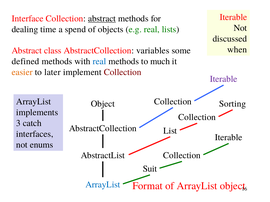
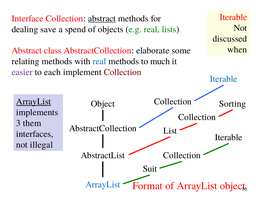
time: time -> save (48, 29)
variables: variables -> elaborate (153, 51)
defined: defined -> relating (26, 61)
easier colour: orange -> purple (22, 72)
later: later -> each (52, 72)
Iterable colour: purple -> blue (224, 79)
ArrayList underline: none -> present (34, 102)
catch: catch -> them (32, 123)
enums: enums -> illegal (41, 145)
